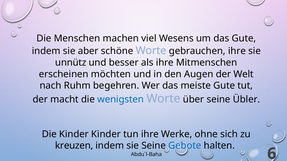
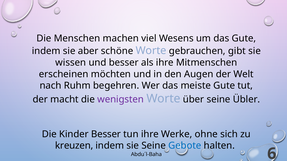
gebrauchen ihre: ihre -> gibt (237, 51)
unnütz: unnütz -> wissen (71, 63)
wenigsten colour: blue -> purple (121, 100)
Kinder Kinder: Kinder -> Besser (106, 135)
